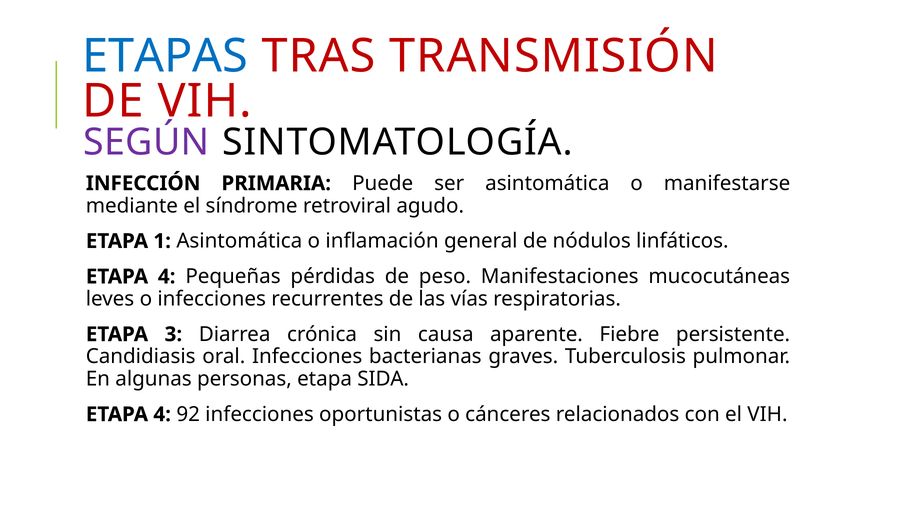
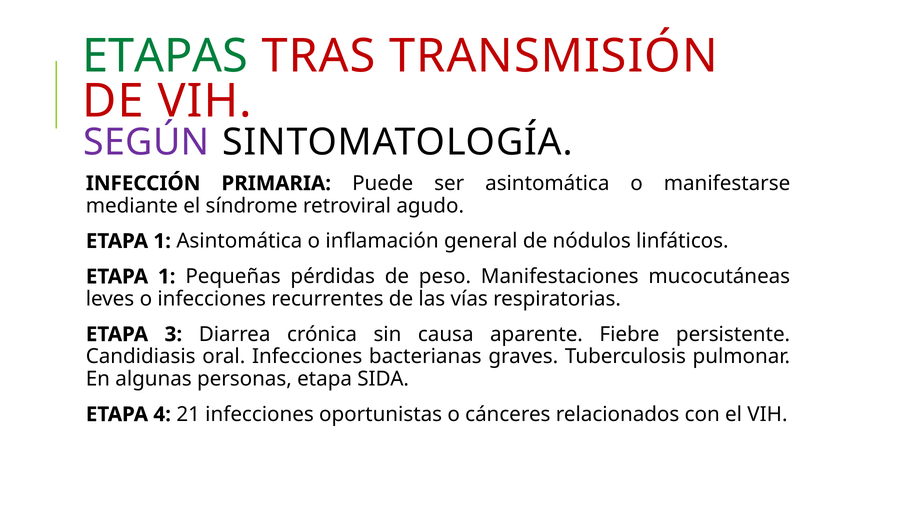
ETAPAS colour: blue -> green (165, 56)
4: 4 -> 1 (167, 276)
92: 92 -> 21 (188, 414)
